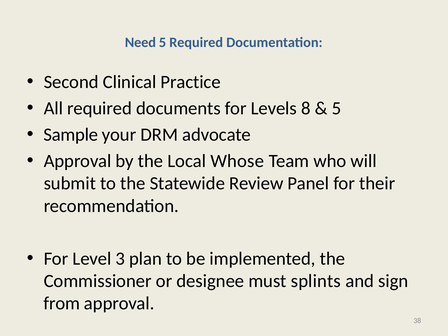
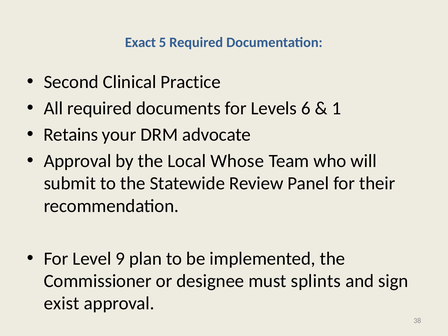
Need: Need -> Exact (140, 42)
8: 8 -> 6 (306, 108)
5: 5 -> 1 (336, 108)
Sample: Sample -> Retains (71, 135)
3: 3 -> 9 (120, 259)
from: from -> exist (62, 303)
